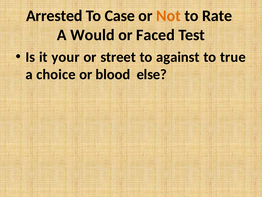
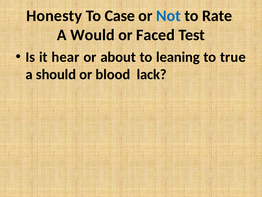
Arrested: Arrested -> Honesty (54, 16)
Not colour: orange -> blue (169, 16)
your: your -> hear (66, 57)
street: street -> about (118, 57)
against: against -> leaning (178, 57)
choice: choice -> should (56, 74)
else: else -> lack (152, 74)
